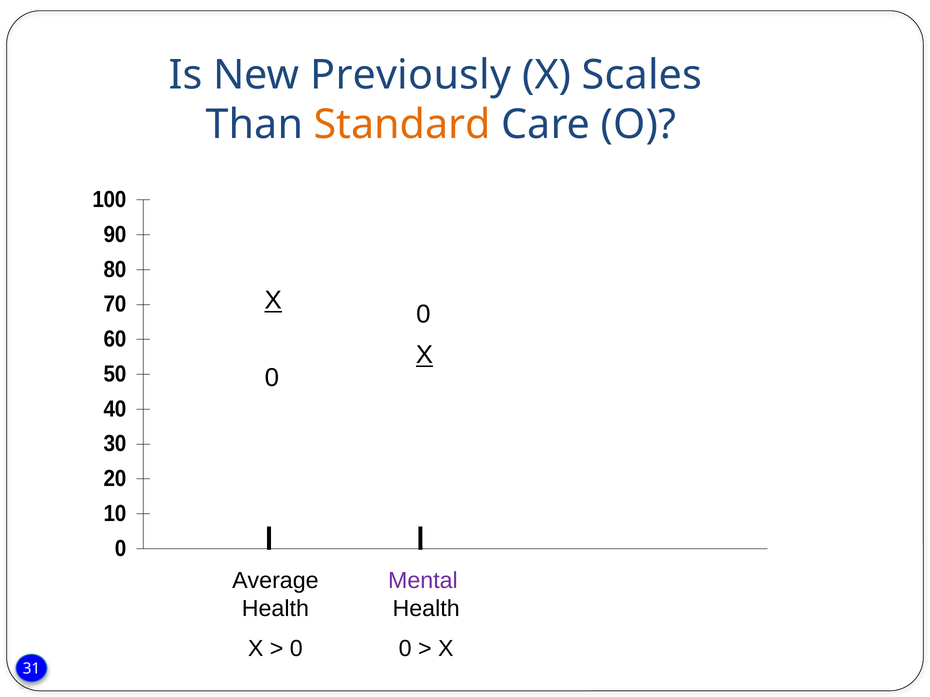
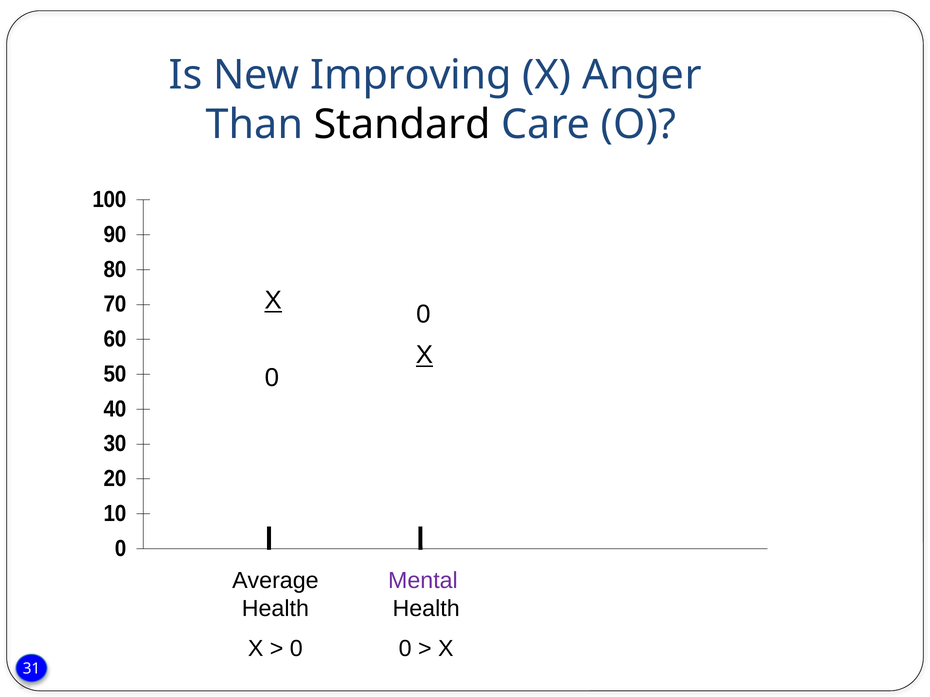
Previously: Previously -> Improving (411, 75)
Scales: Scales -> Anger (642, 75)
Standard colour: orange -> black (402, 125)
